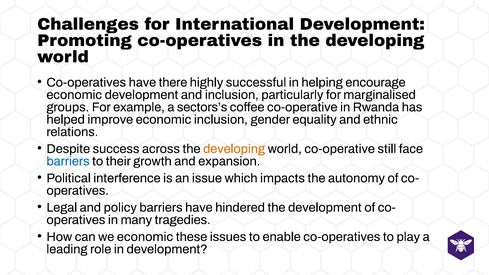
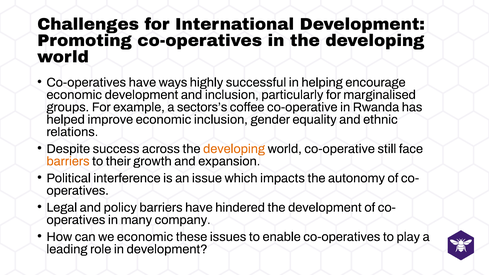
there: there -> ways (173, 82)
barriers colour: blue -> orange (68, 161)
tragedies: tragedies -> company (183, 220)
